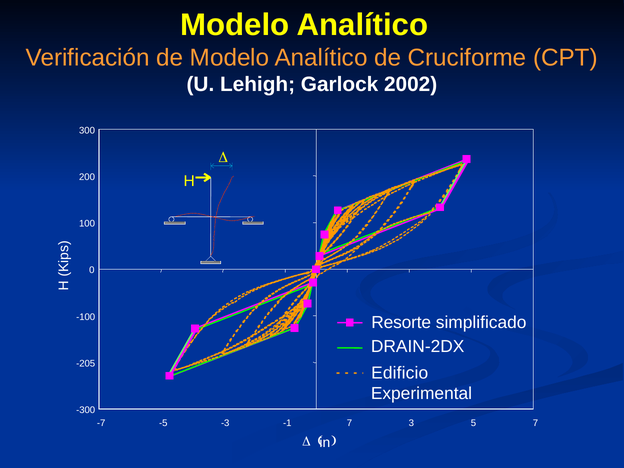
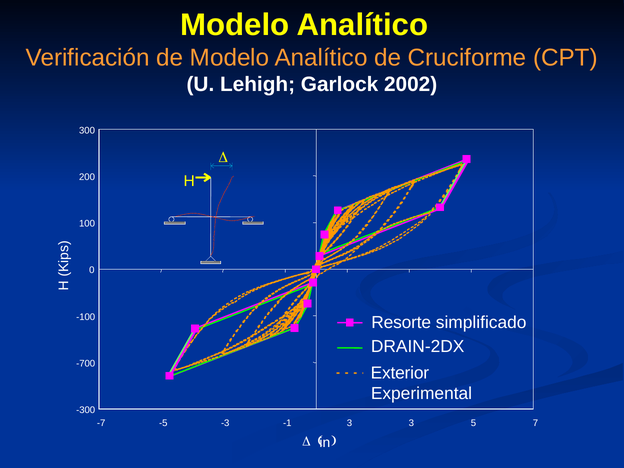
-205: -205 -> -700 (86, 363)
Edificio: Edificio -> Exterior (400, 373)
-1 7: 7 -> 3 (349, 423)
